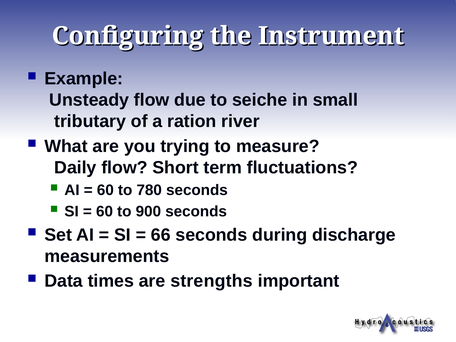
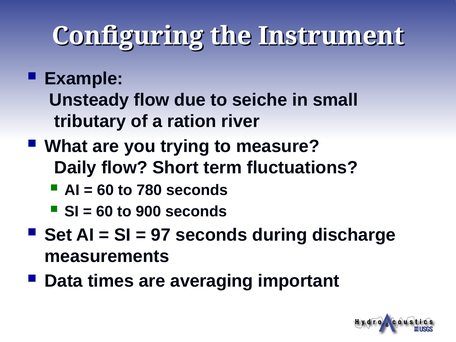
66: 66 -> 97 (161, 235)
strengths: strengths -> averaging (212, 281)
